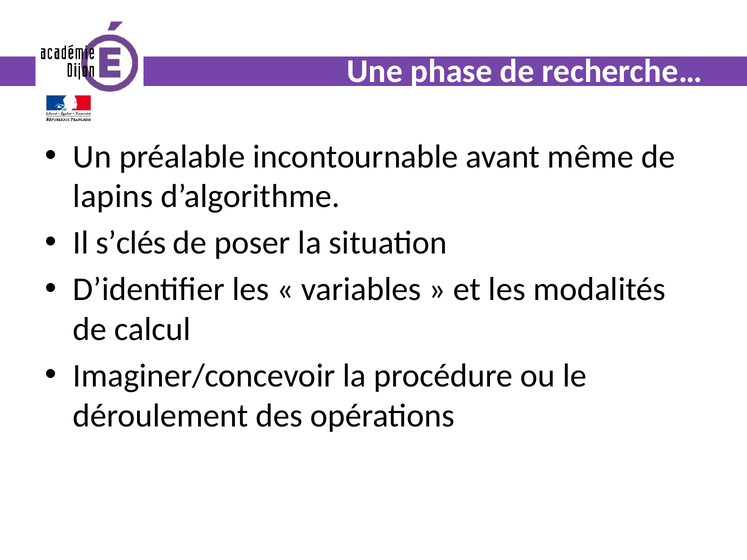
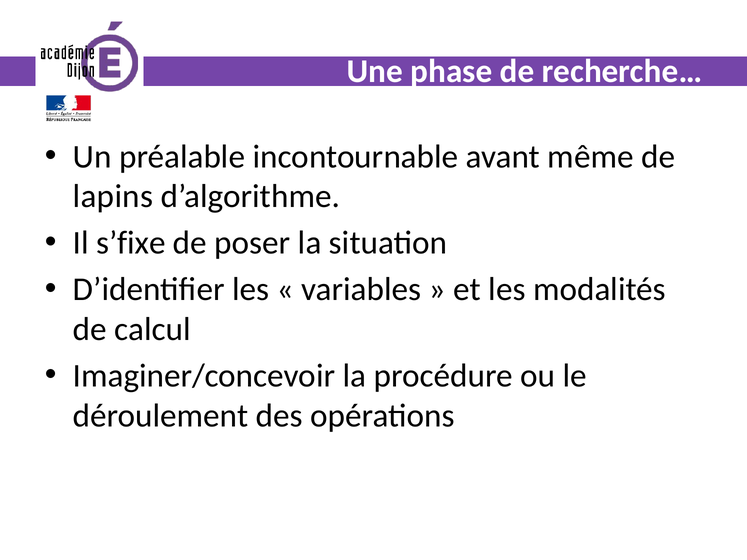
s’clés: s’clés -> s’fixe (131, 243)
